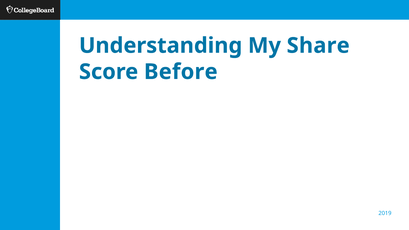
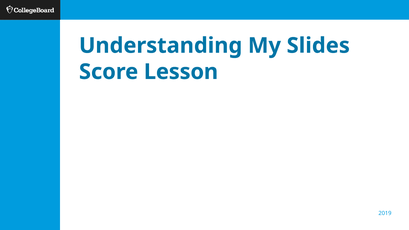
Share: Share -> Slides (318, 46)
Before: Before -> Lesson (181, 72)
